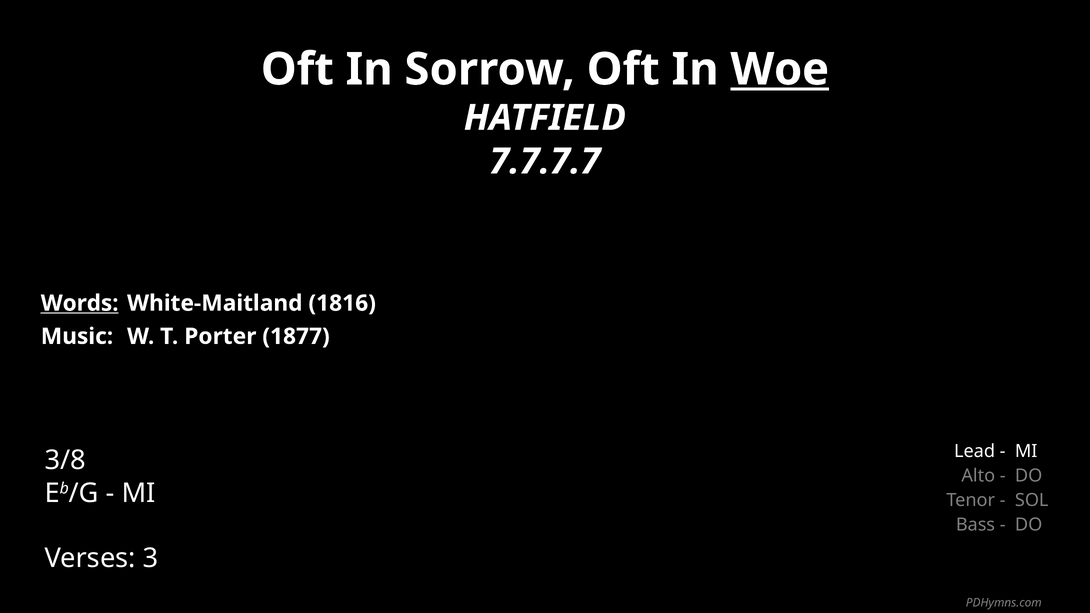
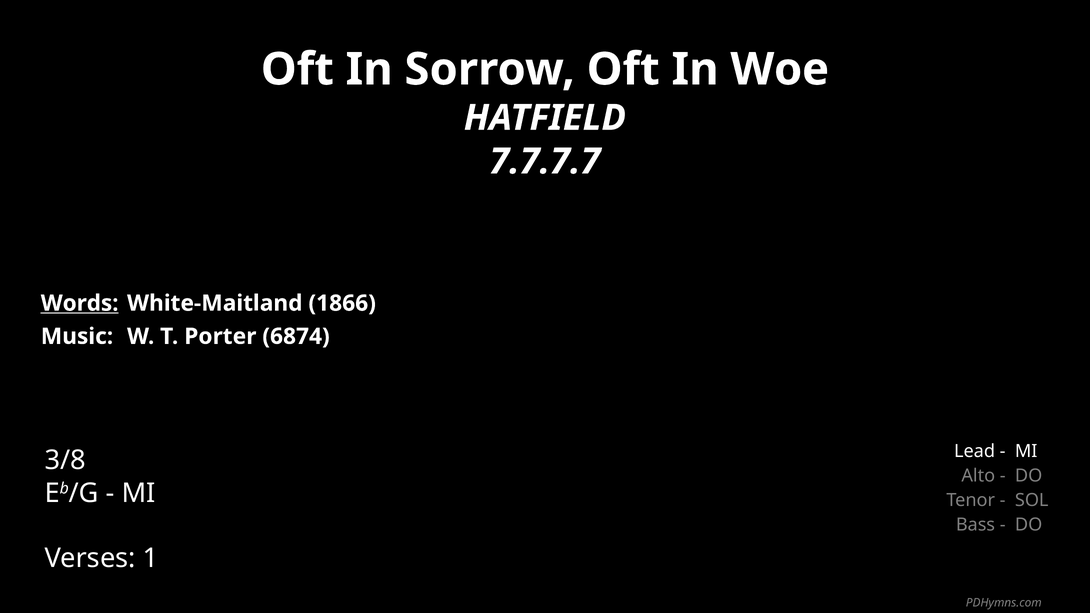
Woe underline: present -> none (780, 69)
1816: 1816 -> 1866 (342, 303)
1877: 1877 -> 6874 (296, 336)
3: 3 -> 1 (151, 559)
